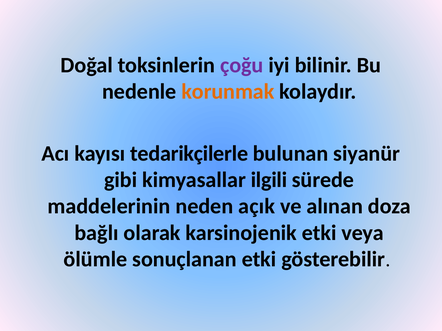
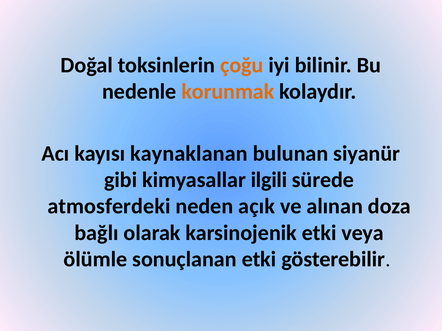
çoğu colour: purple -> orange (242, 65)
tedarikçilerle: tedarikçilerle -> kaynaklanan (189, 154)
maddelerinin: maddelerinin -> atmosferdeki (109, 207)
